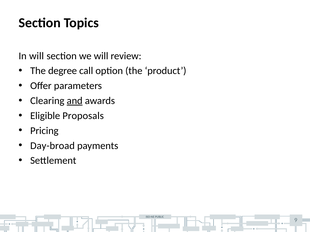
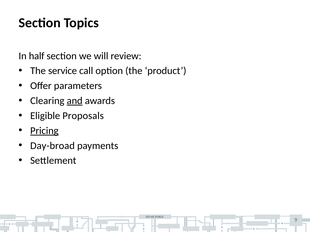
In will: will -> half (37, 56)
degree: degree -> service (63, 71)
Pricing underline: none -> present (44, 131)
